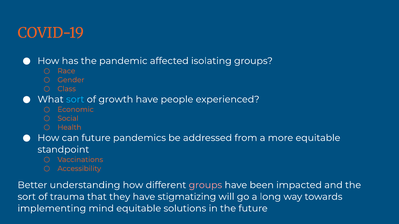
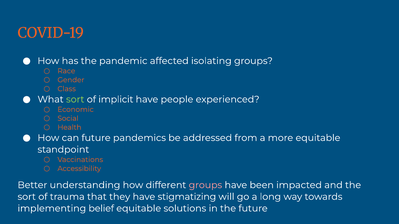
sort colour: light blue -> light green (75, 100)
growth: growth -> implicit (116, 100)
mind: mind -> belief (101, 209)
